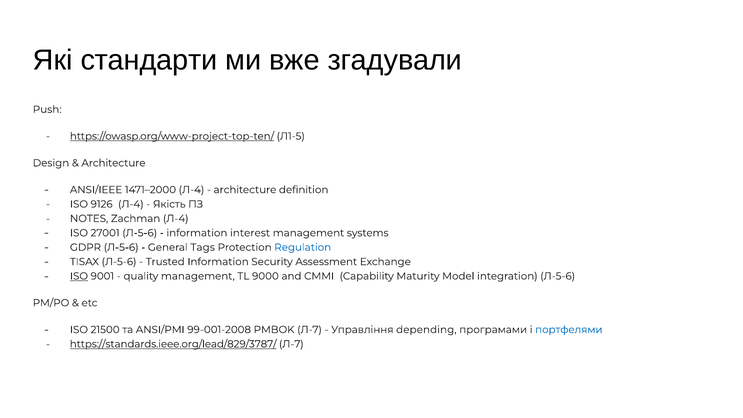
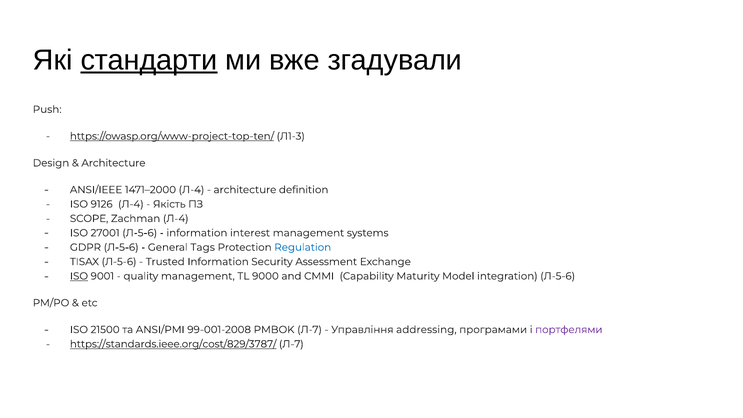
стандарти underline: none -> present (149, 60)
Л1-5: Л1-5 -> Л1-3 (291, 136)
NOTES: NOTES -> SCOPE (89, 219)
depending: depending -> addressing (426, 330)
портфелями colour: blue -> purple (569, 330)
https://standards.ieee.org/lead/829/3787/: https://standards.ieee.org/lead/829/3787/ -> https://standards.ieee.org/cost/829/3787/ (173, 344)
